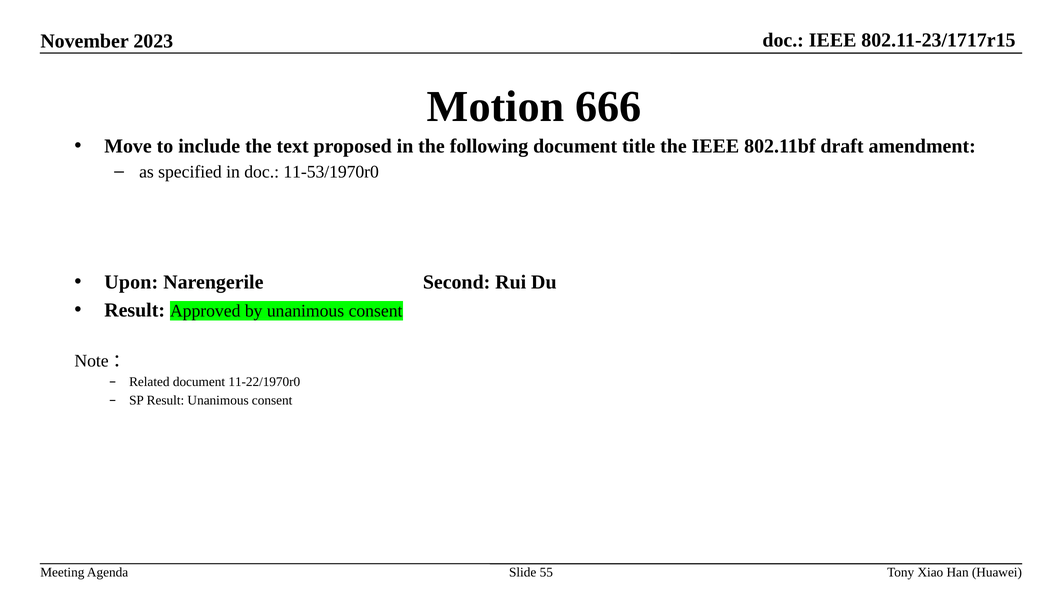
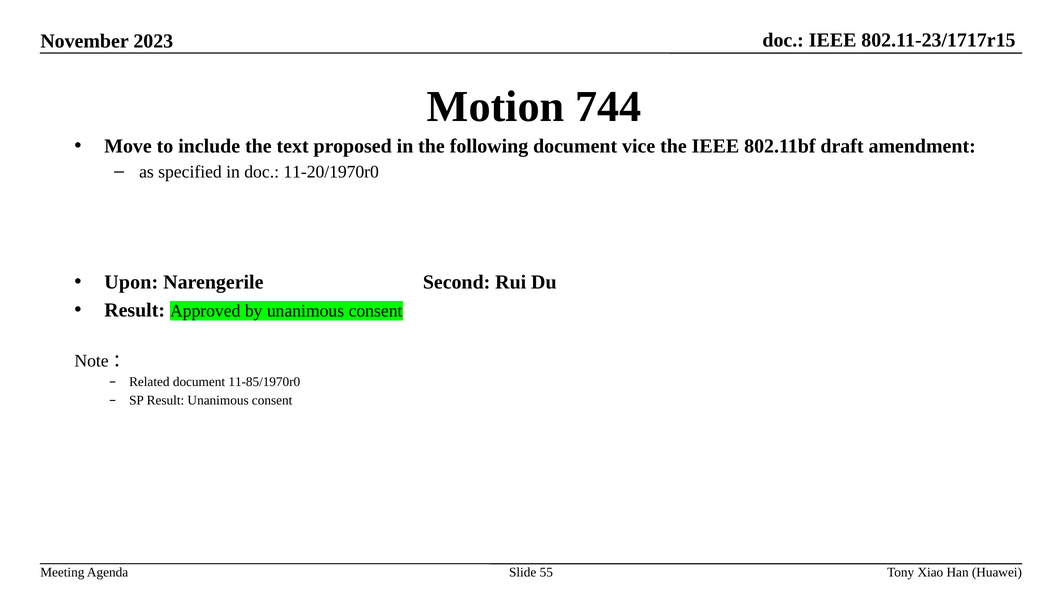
666: 666 -> 744 (608, 107)
title: title -> vice (639, 146)
11-53/1970r0: 11-53/1970r0 -> 11-20/1970r0 (331, 172)
11-22/1970r0: 11-22/1970r0 -> 11-85/1970r0 (264, 382)
